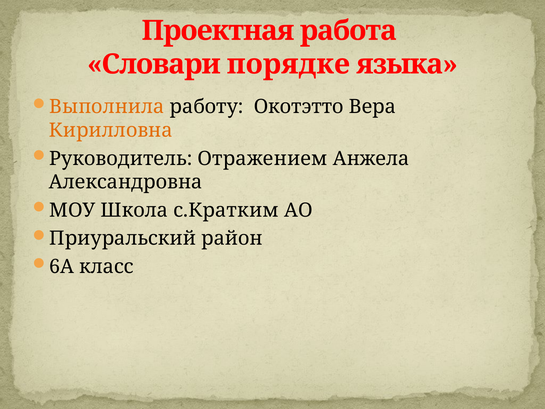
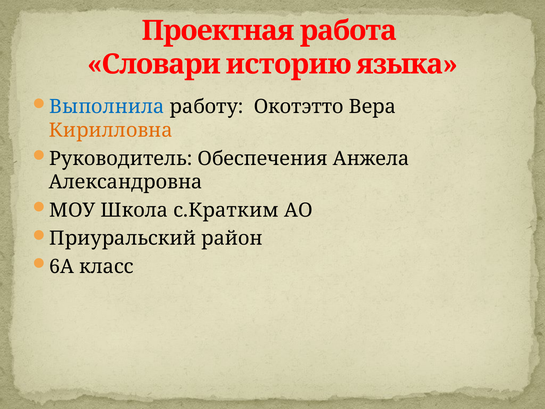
порядке: порядке -> историю (289, 64)
Выполнила colour: orange -> blue (107, 107)
Отражением: Отражением -> Обеспечения (263, 158)
